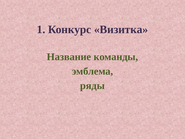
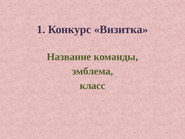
ряды: ряды -> класс (93, 86)
